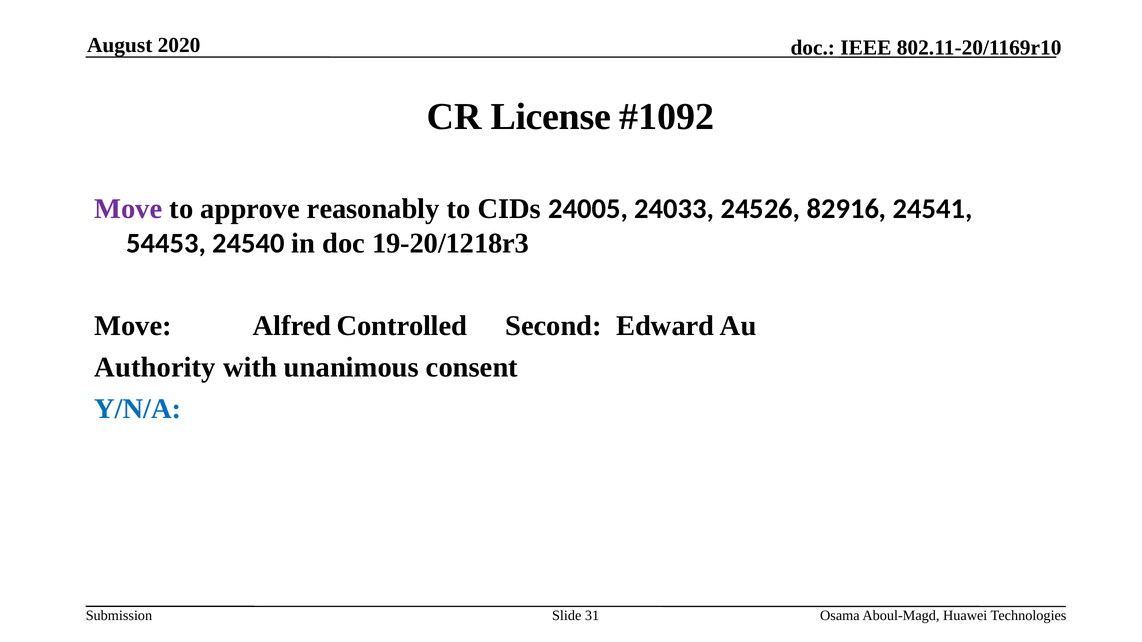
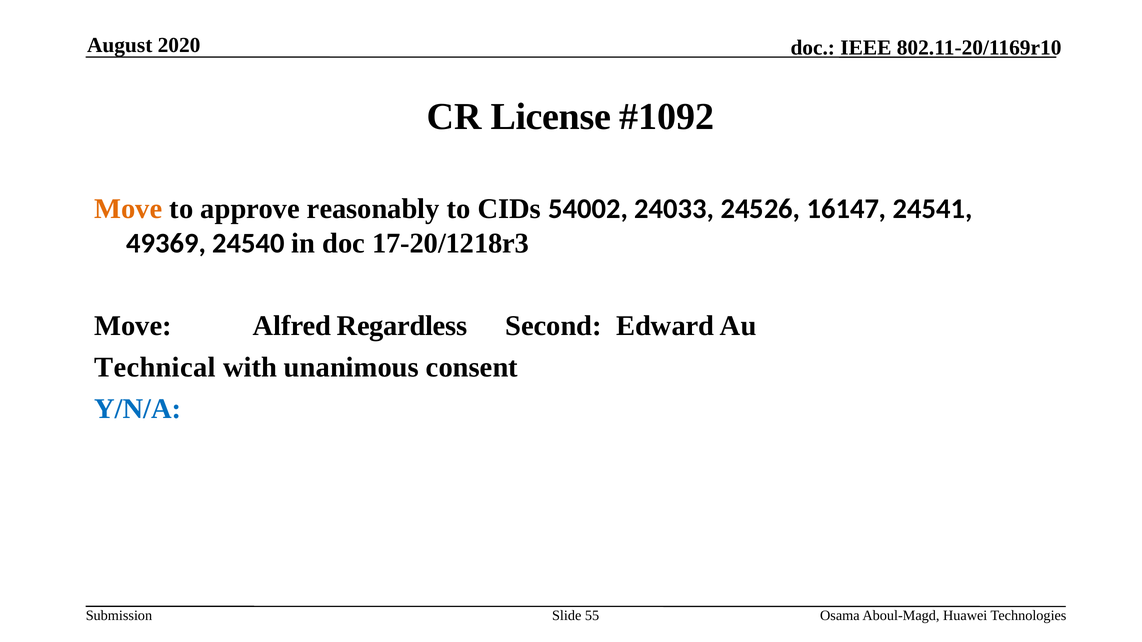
Move colour: purple -> orange (128, 209)
24005: 24005 -> 54002 (588, 209)
82916: 82916 -> 16147 (846, 209)
54453: 54453 -> 49369 (166, 243)
19-20/1218r3: 19-20/1218r3 -> 17-20/1218r3 (451, 243)
Controlled: Controlled -> Regardless (402, 326)
Authority: Authority -> Technical (155, 367)
31: 31 -> 55 (592, 616)
